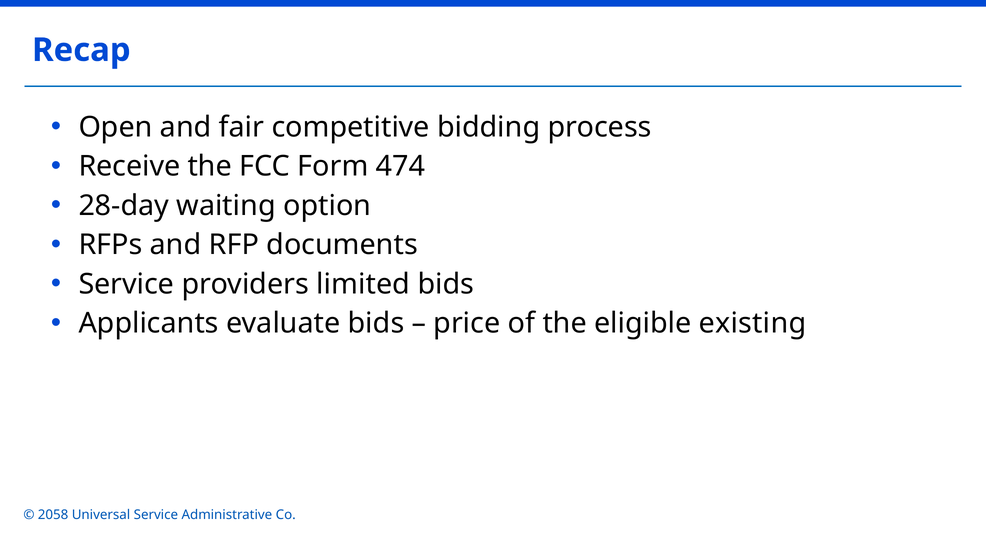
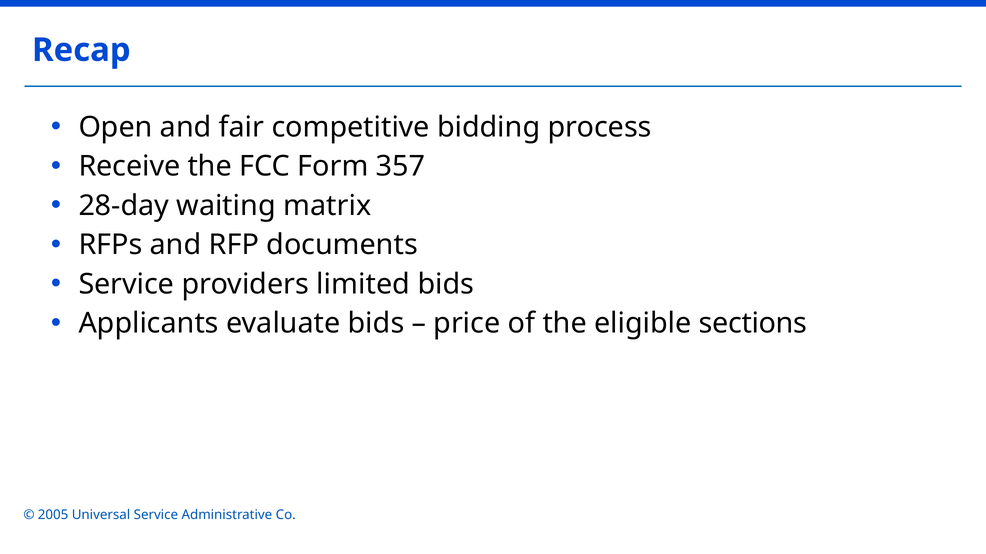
474: 474 -> 357 (400, 167)
option: option -> matrix (327, 206)
existing: existing -> sections (753, 324)
2058: 2058 -> 2005 (53, 516)
